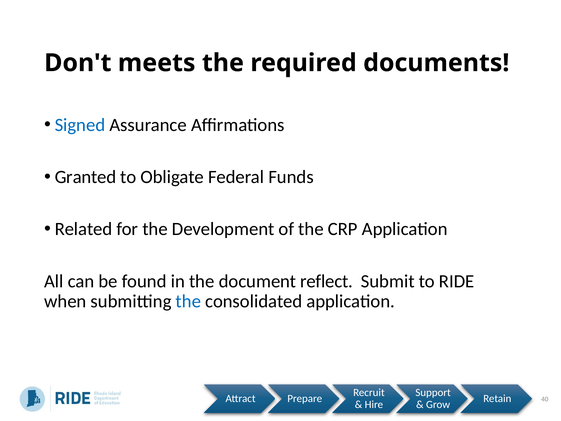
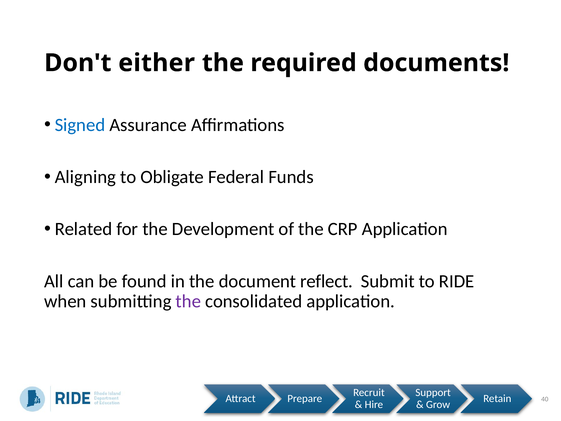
meets: meets -> either (157, 63)
Granted: Granted -> Aligning (85, 177)
the colour: blue -> purple (188, 301)
